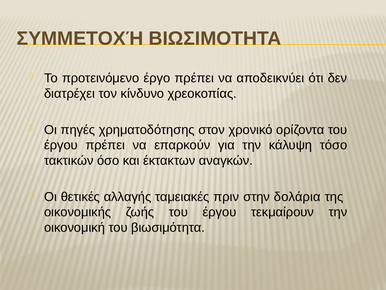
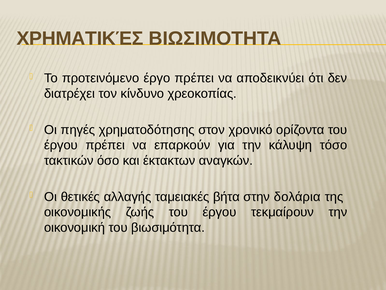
ΣΥΜΜΕΤΟΧΉ: ΣΥΜΜΕΤΟΧΉ -> ΧΡΗΜΑΤΙΚΈΣ (80, 38)
πριν: πριν -> βήτα (226, 196)
